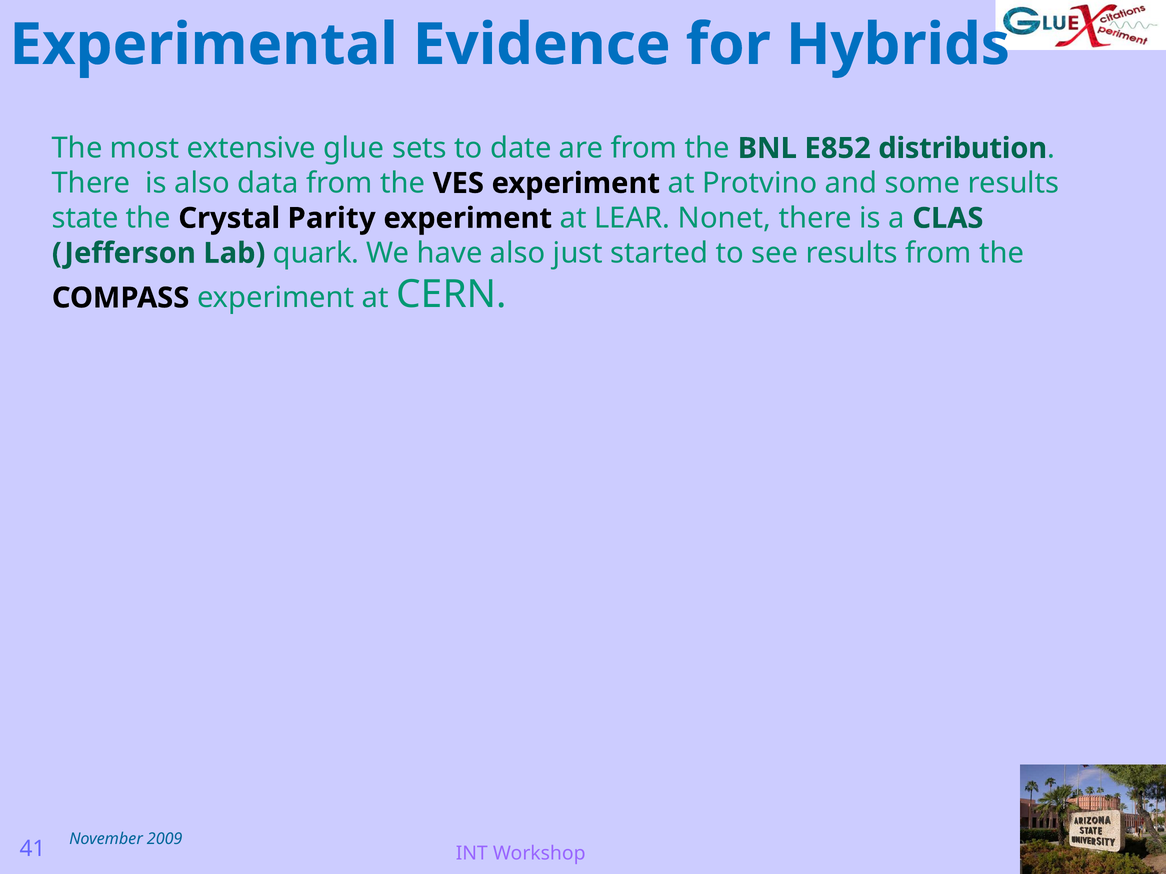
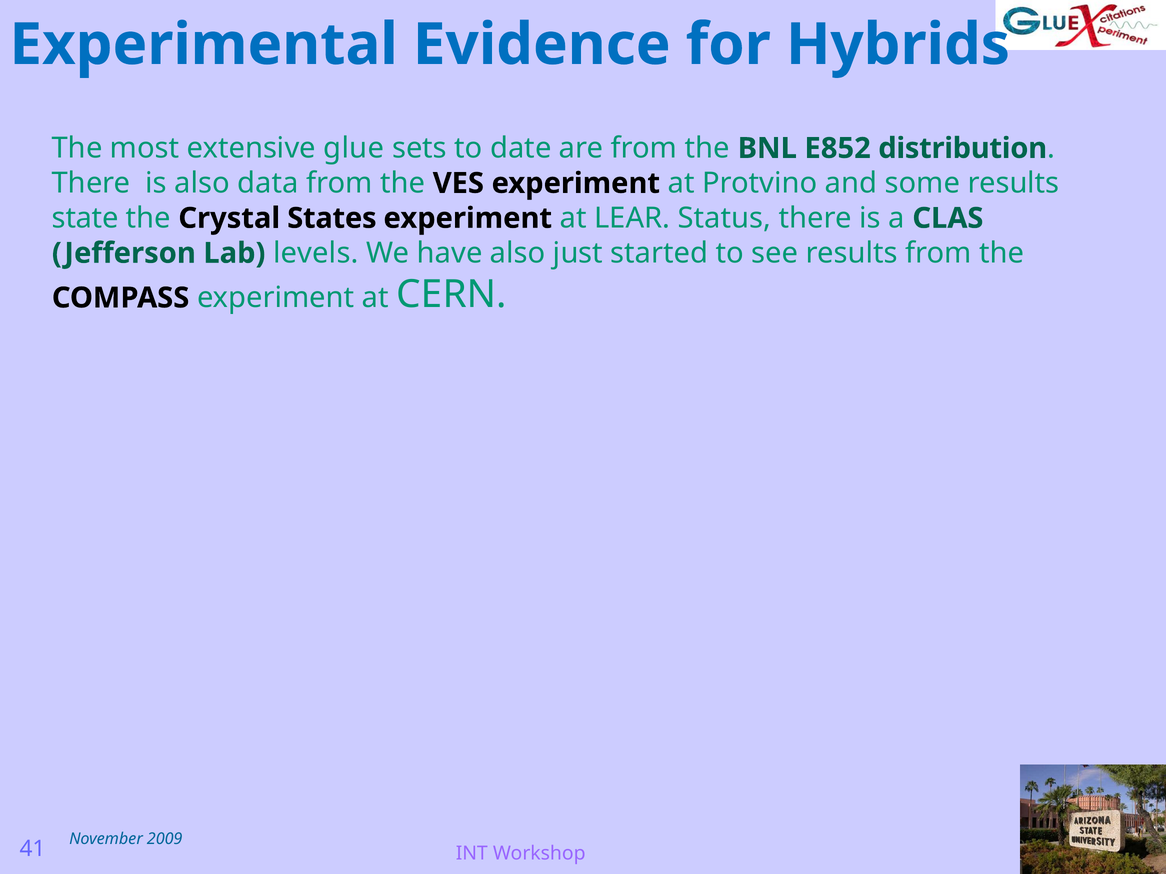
Parity: Parity -> States (332, 218)
Nonet: Nonet -> Status (725, 218)
quark: quark -> levels (316, 253)
